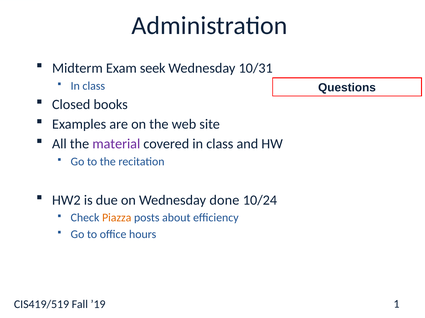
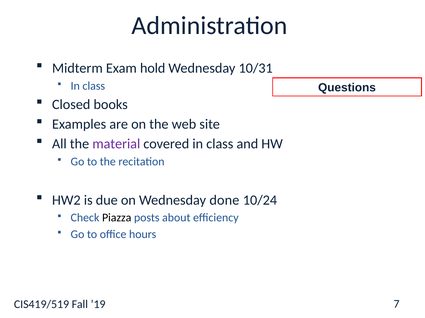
seek: seek -> hold (153, 68)
Piazza colour: orange -> black (117, 218)
1: 1 -> 7 (397, 305)
